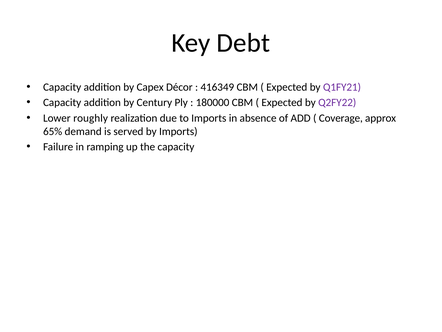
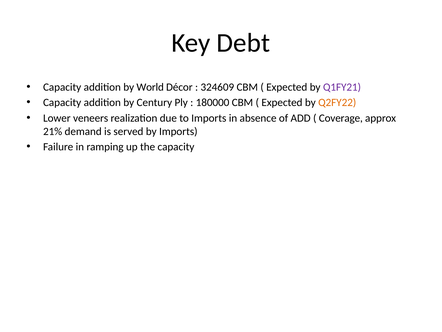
Capex: Capex -> World (150, 87)
416349: 416349 -> 324609 (217, 87)
Q2FY22 colour: purple -> orange (337, 102)
roughly: roughly -> veneers (91, 118)
65%: 65% -> 21% (53, 131)
